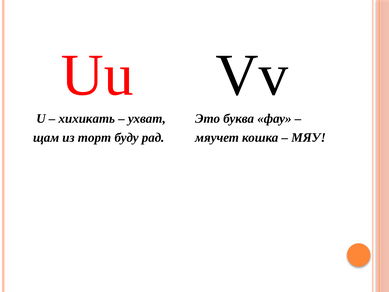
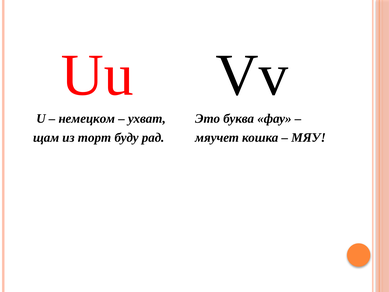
хихикать: хихикать -> немецком (87, 119)
